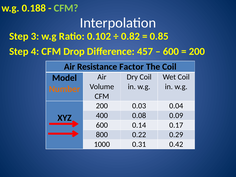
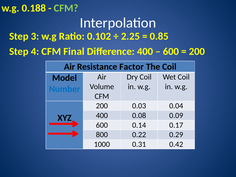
0.82: 0.82 -> 2.25 (130, 36)
Drop: Drop -> Final (74, 51)
Difference 457: 457 -> 400 (145, 51)
Number colour: orange -> blue (65, 89)
